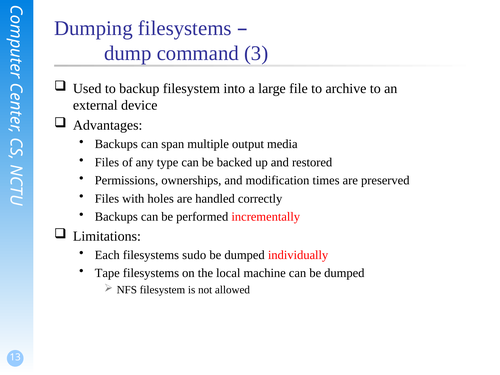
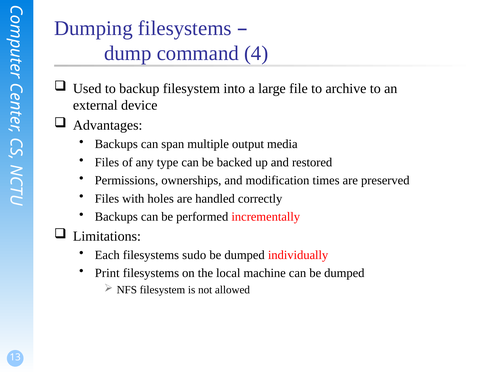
3: 3 -> 4 (256, 53)
Tape: Tape -> Print (107, 273)
